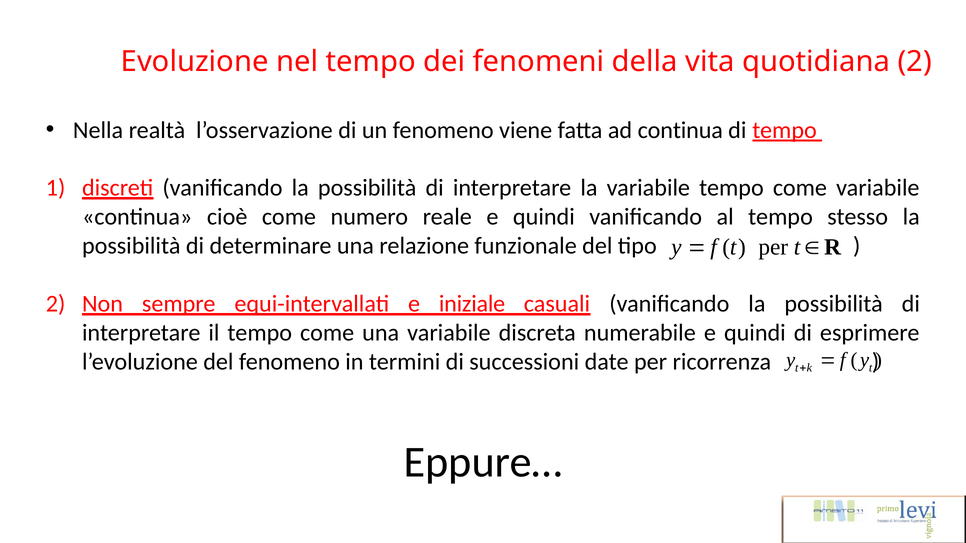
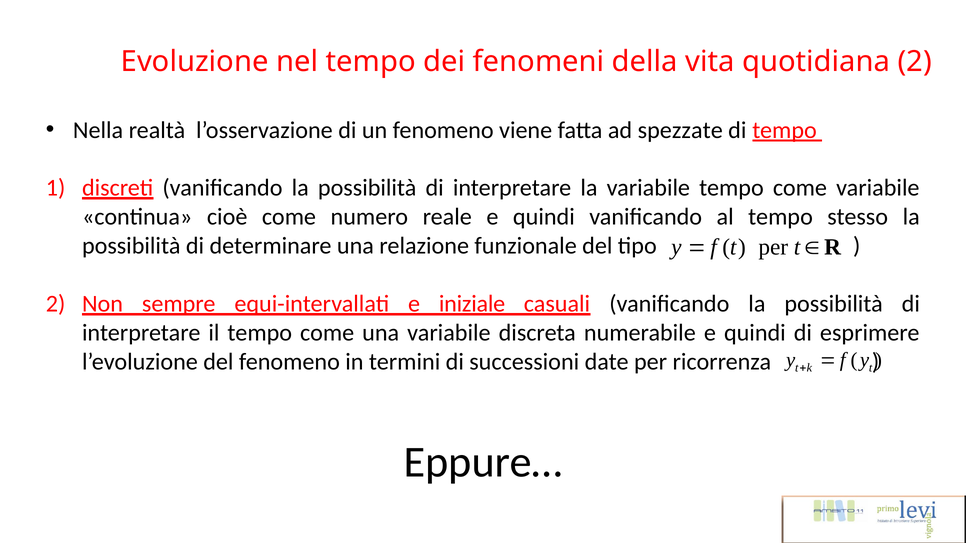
ad continua: continua -> spezzate (680, 130)
